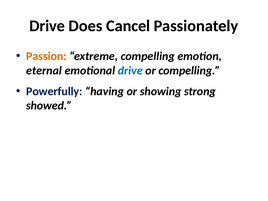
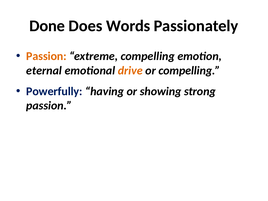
Drive: Drive -> Done (47, 26)
Cancel: Cancel -> Words (128, 26)
drive colour: blue -> orange (130, 71)
showed: showed -> passion (49, 106)
